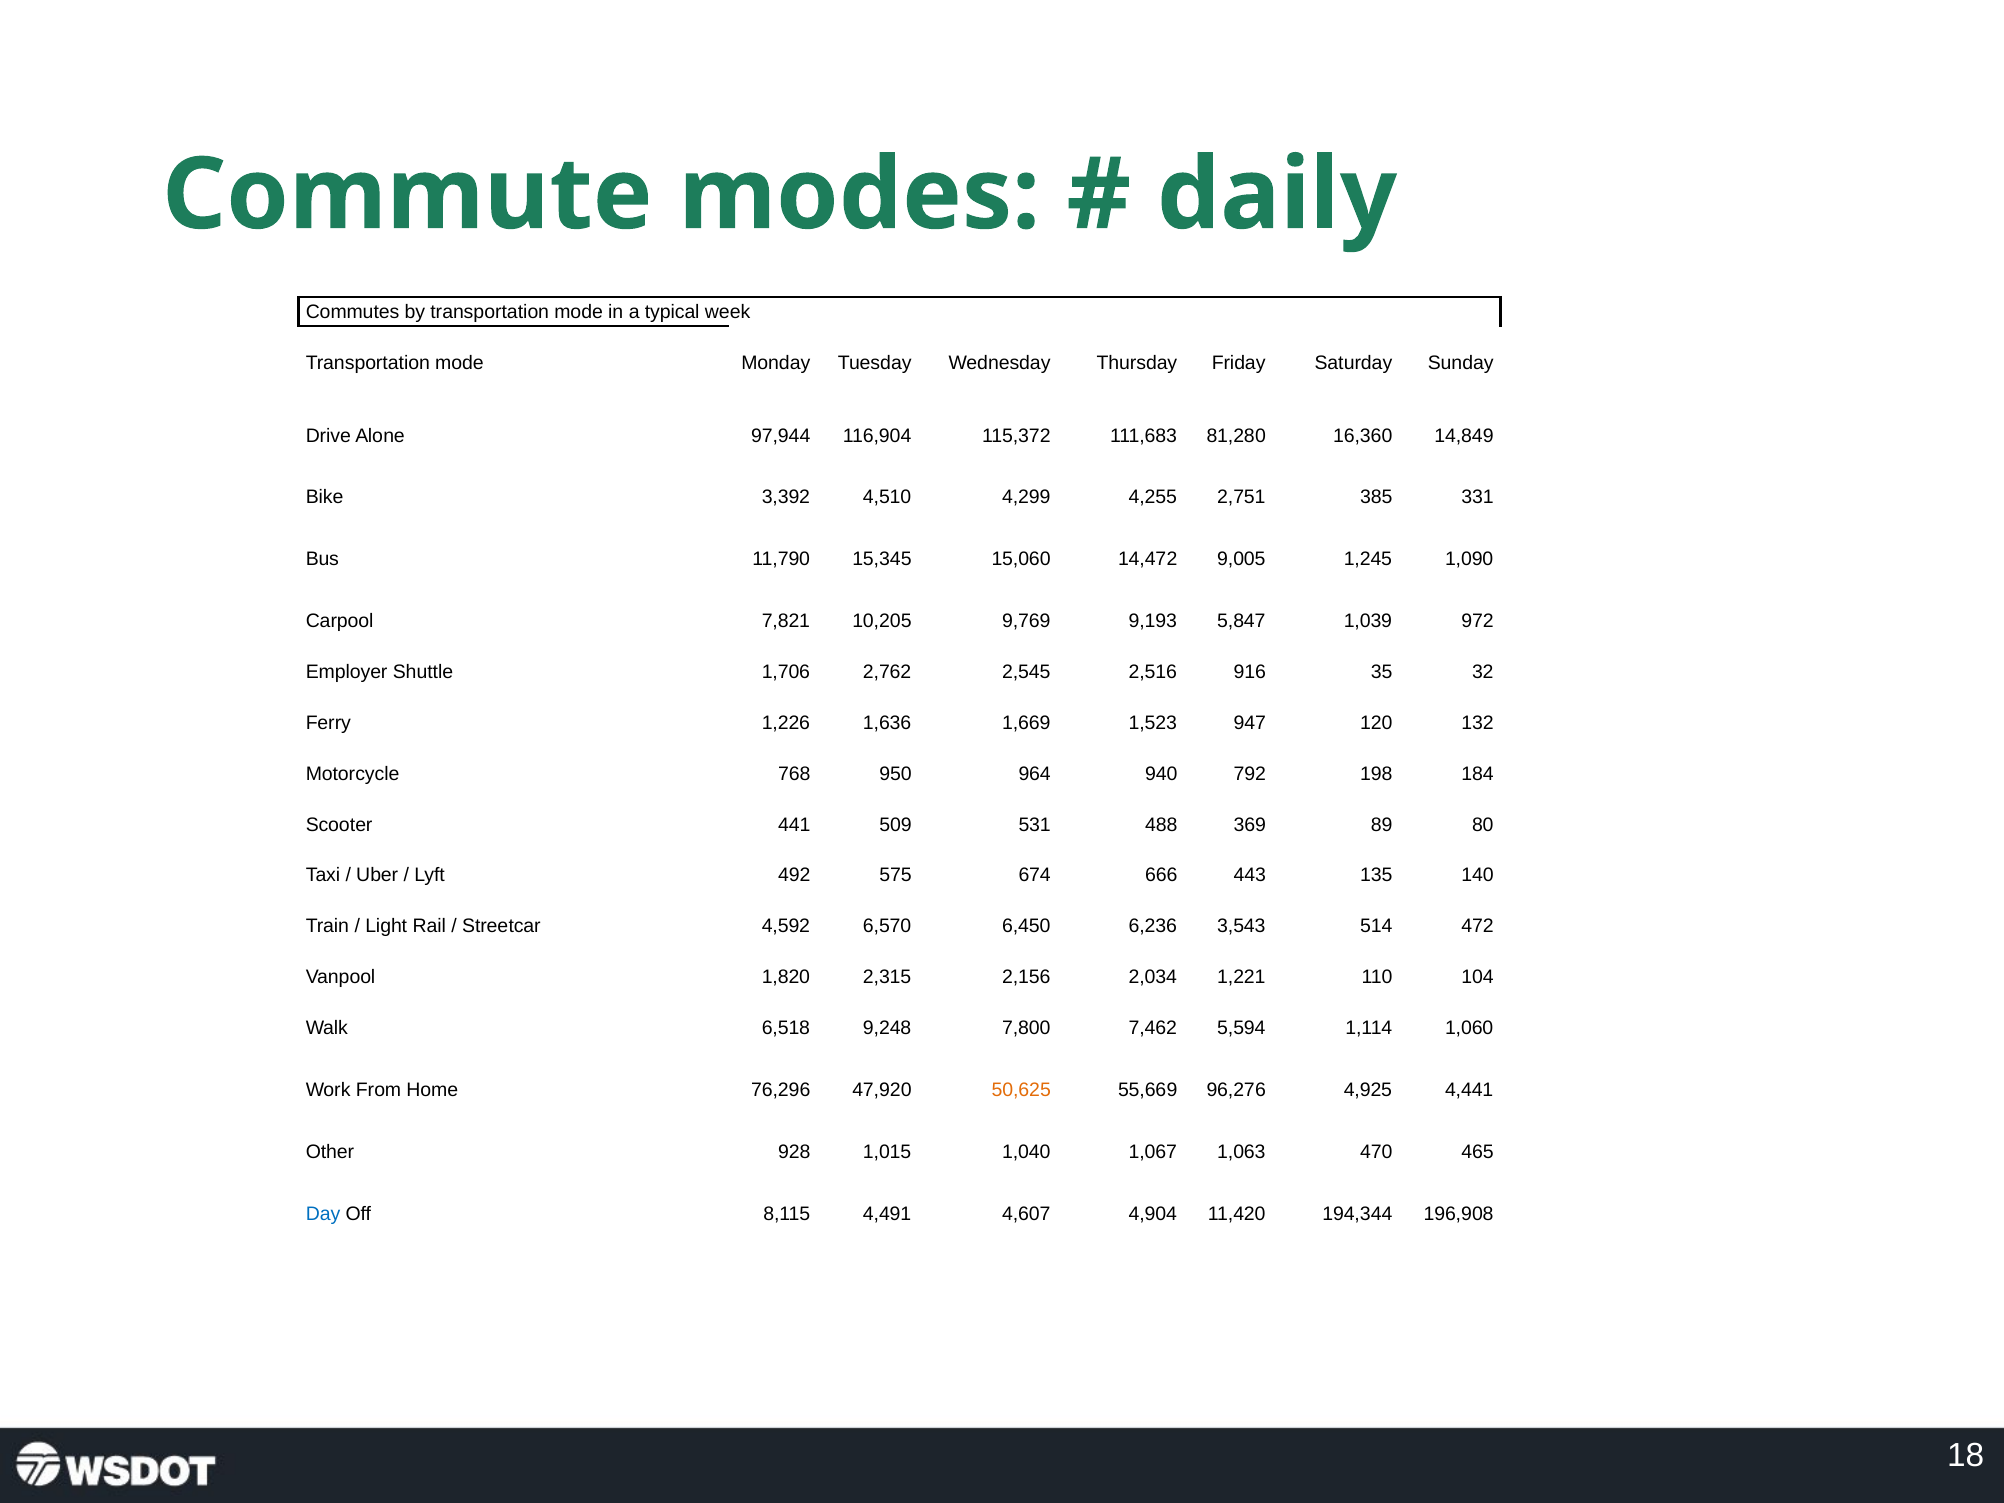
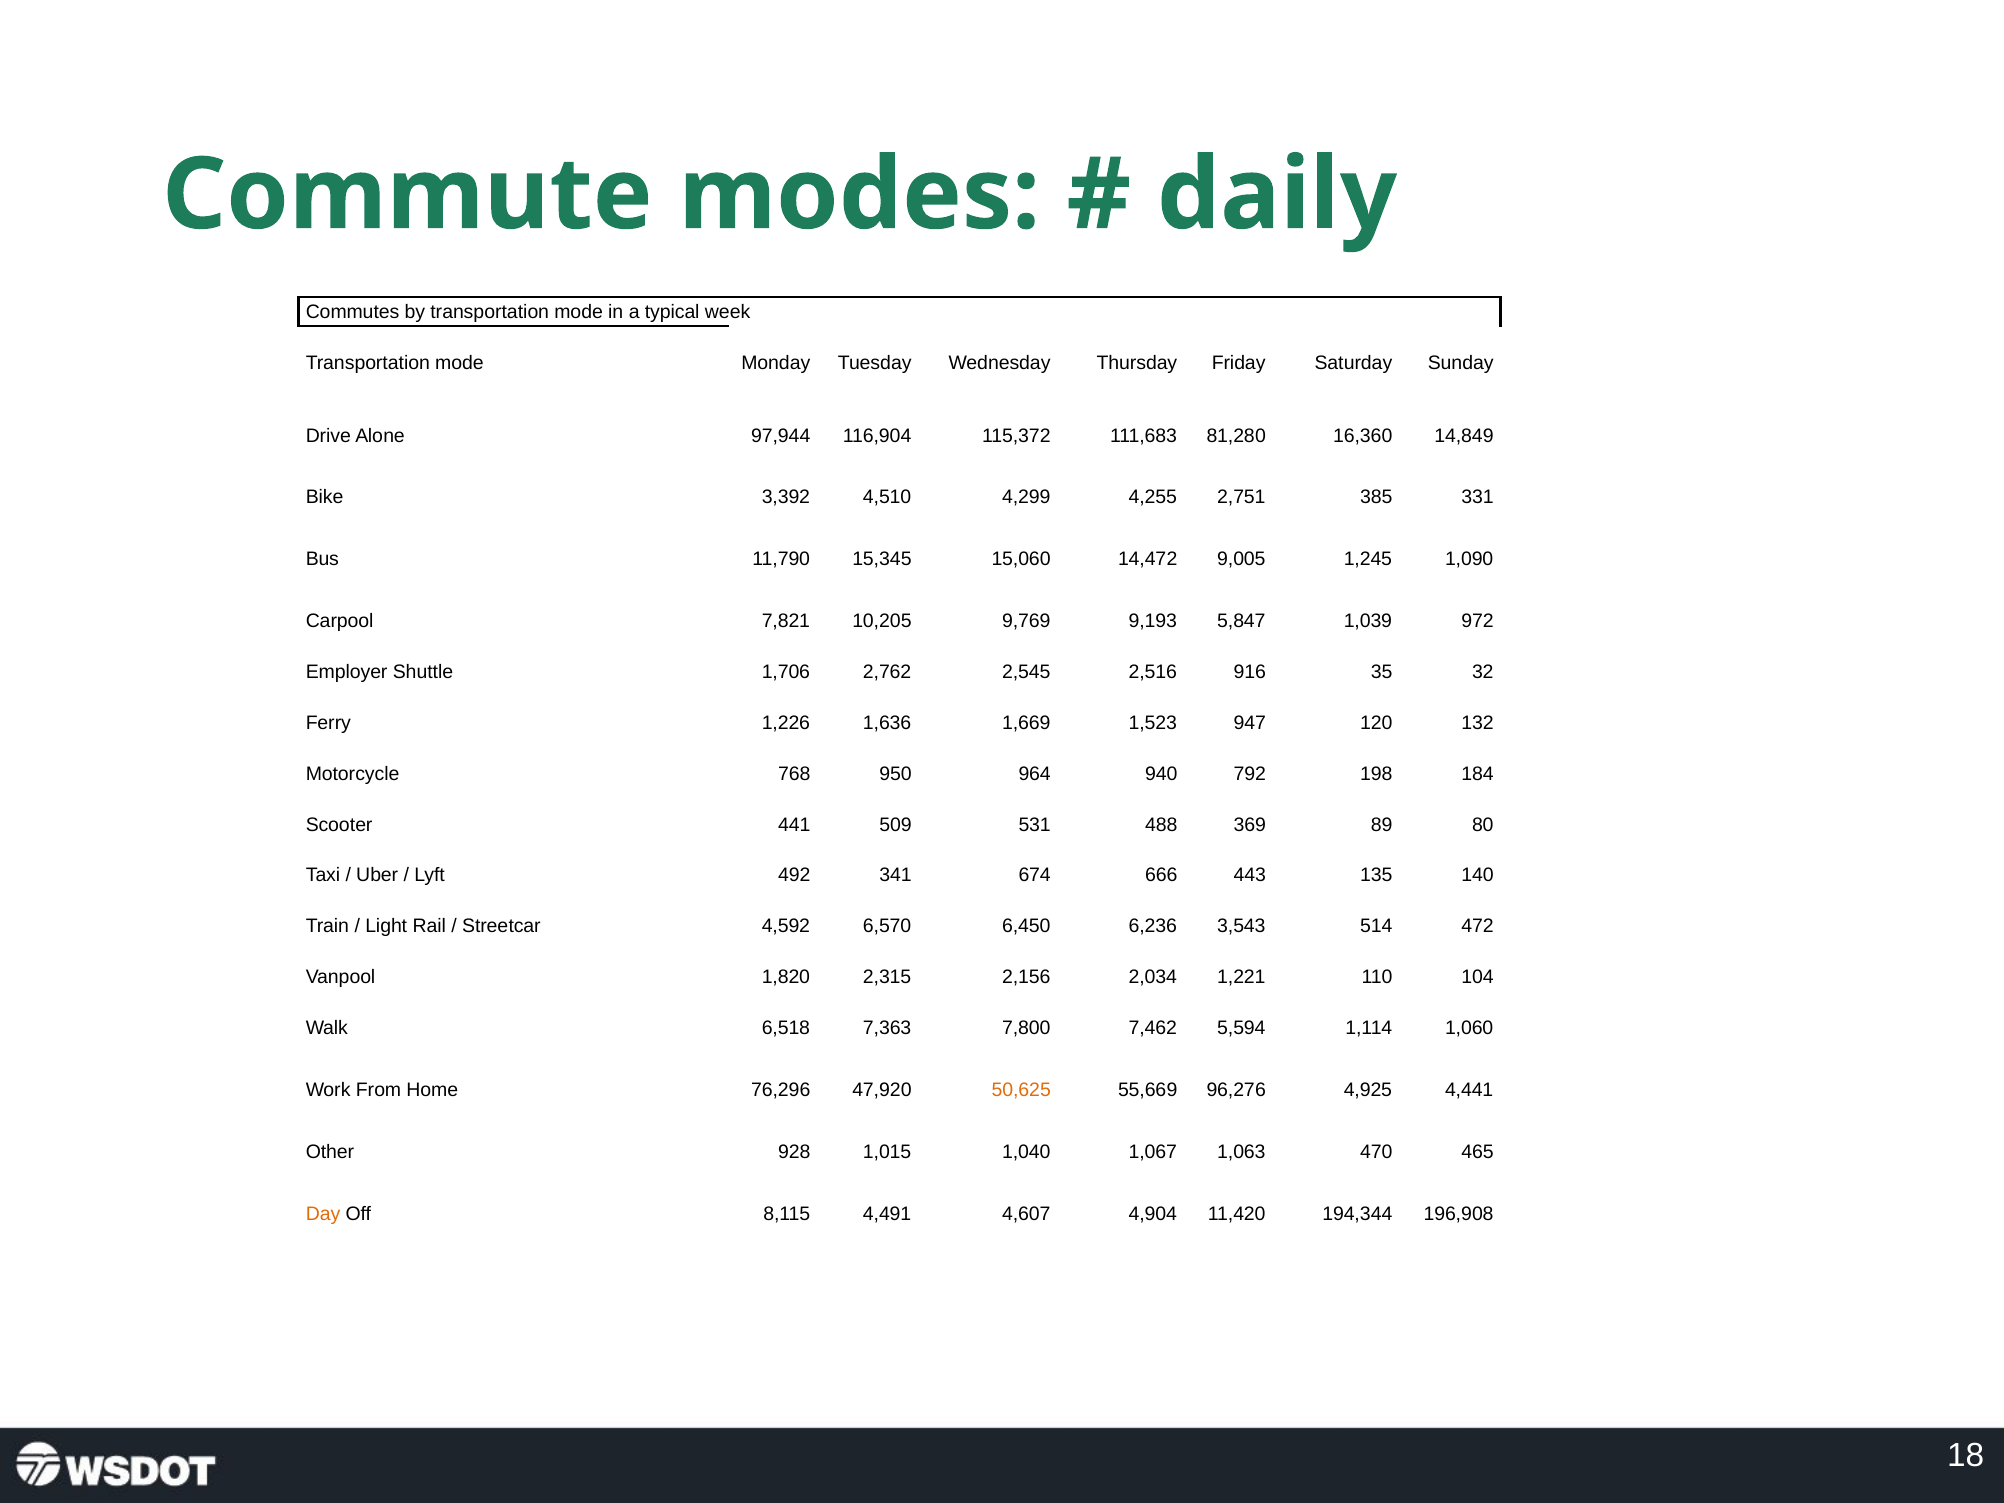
575: 575 -> 341 (896, 876)
9,248: 9,248 -> 7,363 (887, 1028)
Day colour: blue -> orange (323, 1214)
